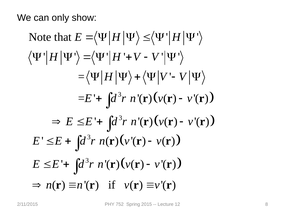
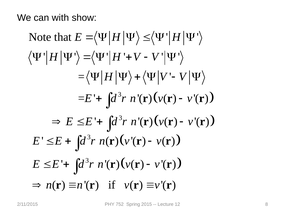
only: only -> with (60, 18)
